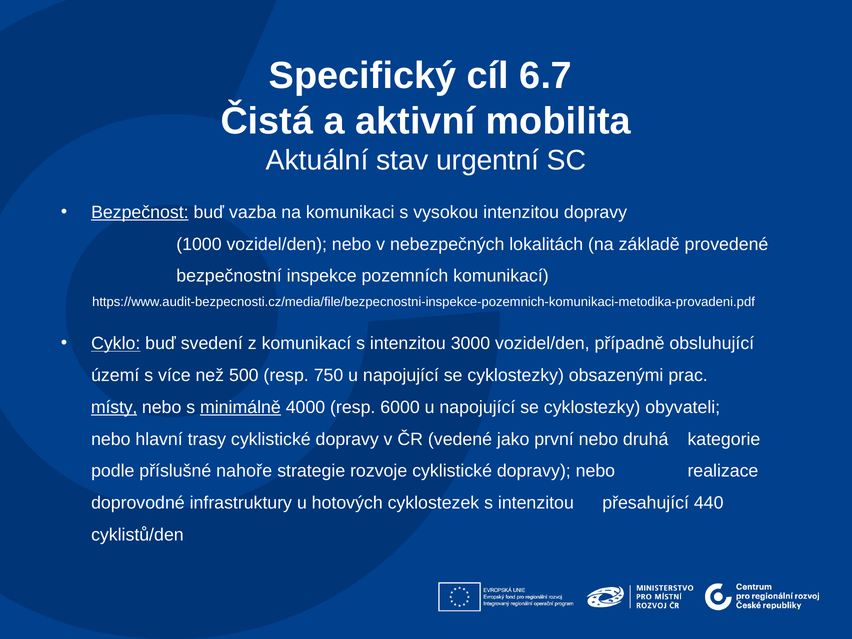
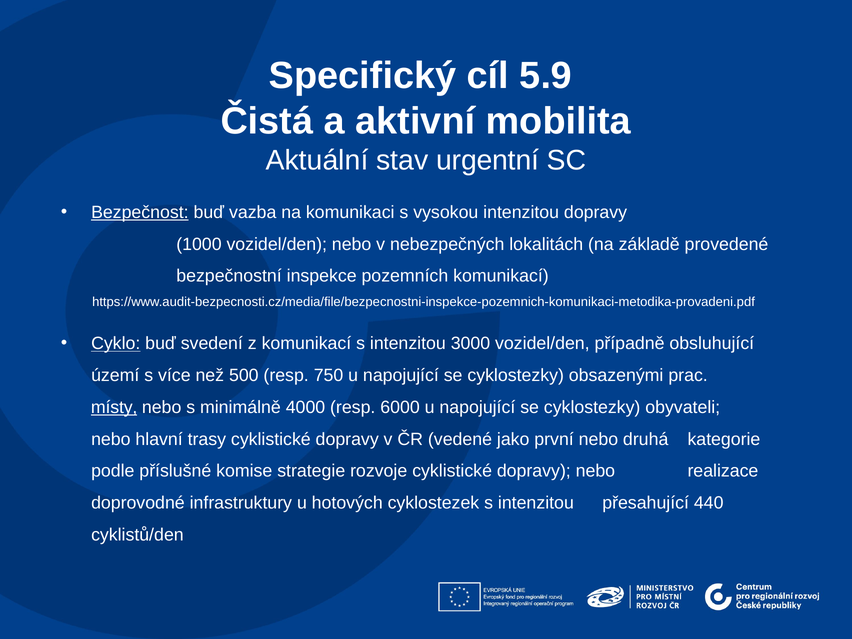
6.7: 6.7 -> 5.9 (546, 76)
minimálně underline: present -> none (240, 407)
nahoře: nahoře -> komise (244, 471)
